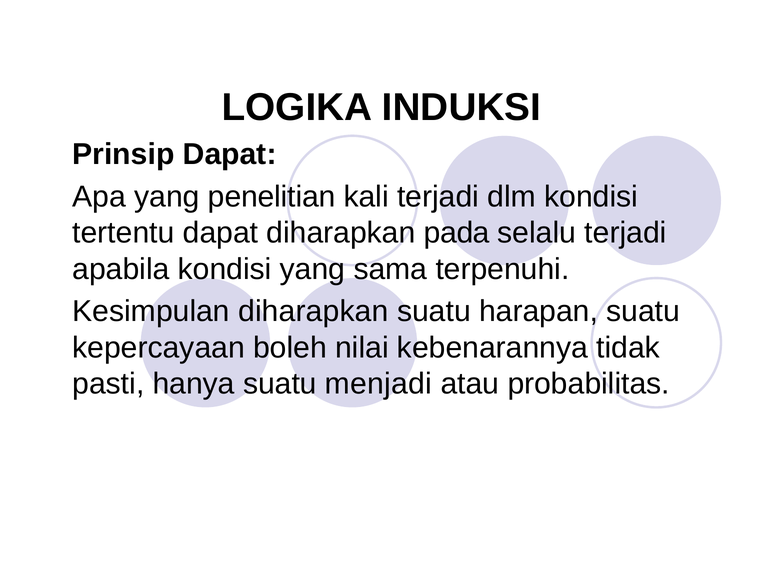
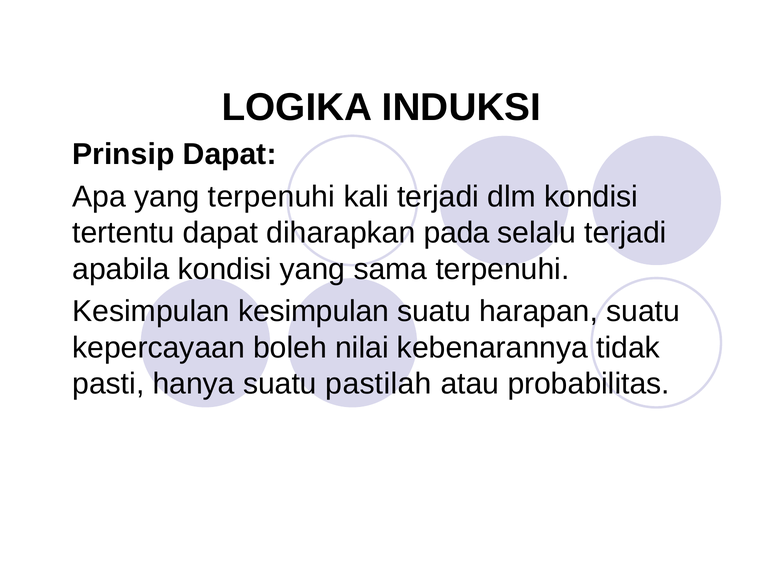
yang penelitian: penelitian -> terpenuhi (272, 197)
Kesimpulan diharapkan: diharapkan -> kesimpulan (314, 311)
menjadi: menjadi -> pastilah (378, 384)
